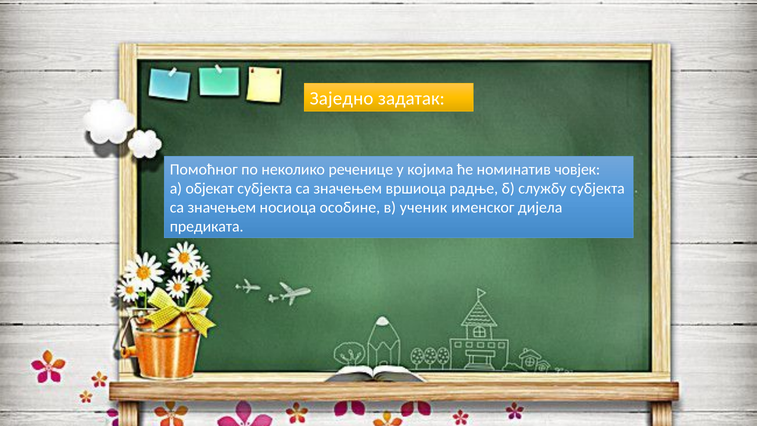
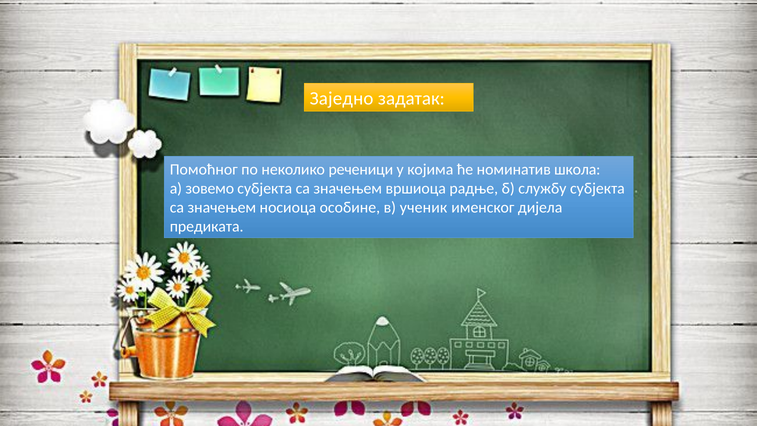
реченице: реченице -> реченици (361, 170)
човјек: човјек -> школа (577, 170)
објекат: објекат -> зовемо (210, 189)
